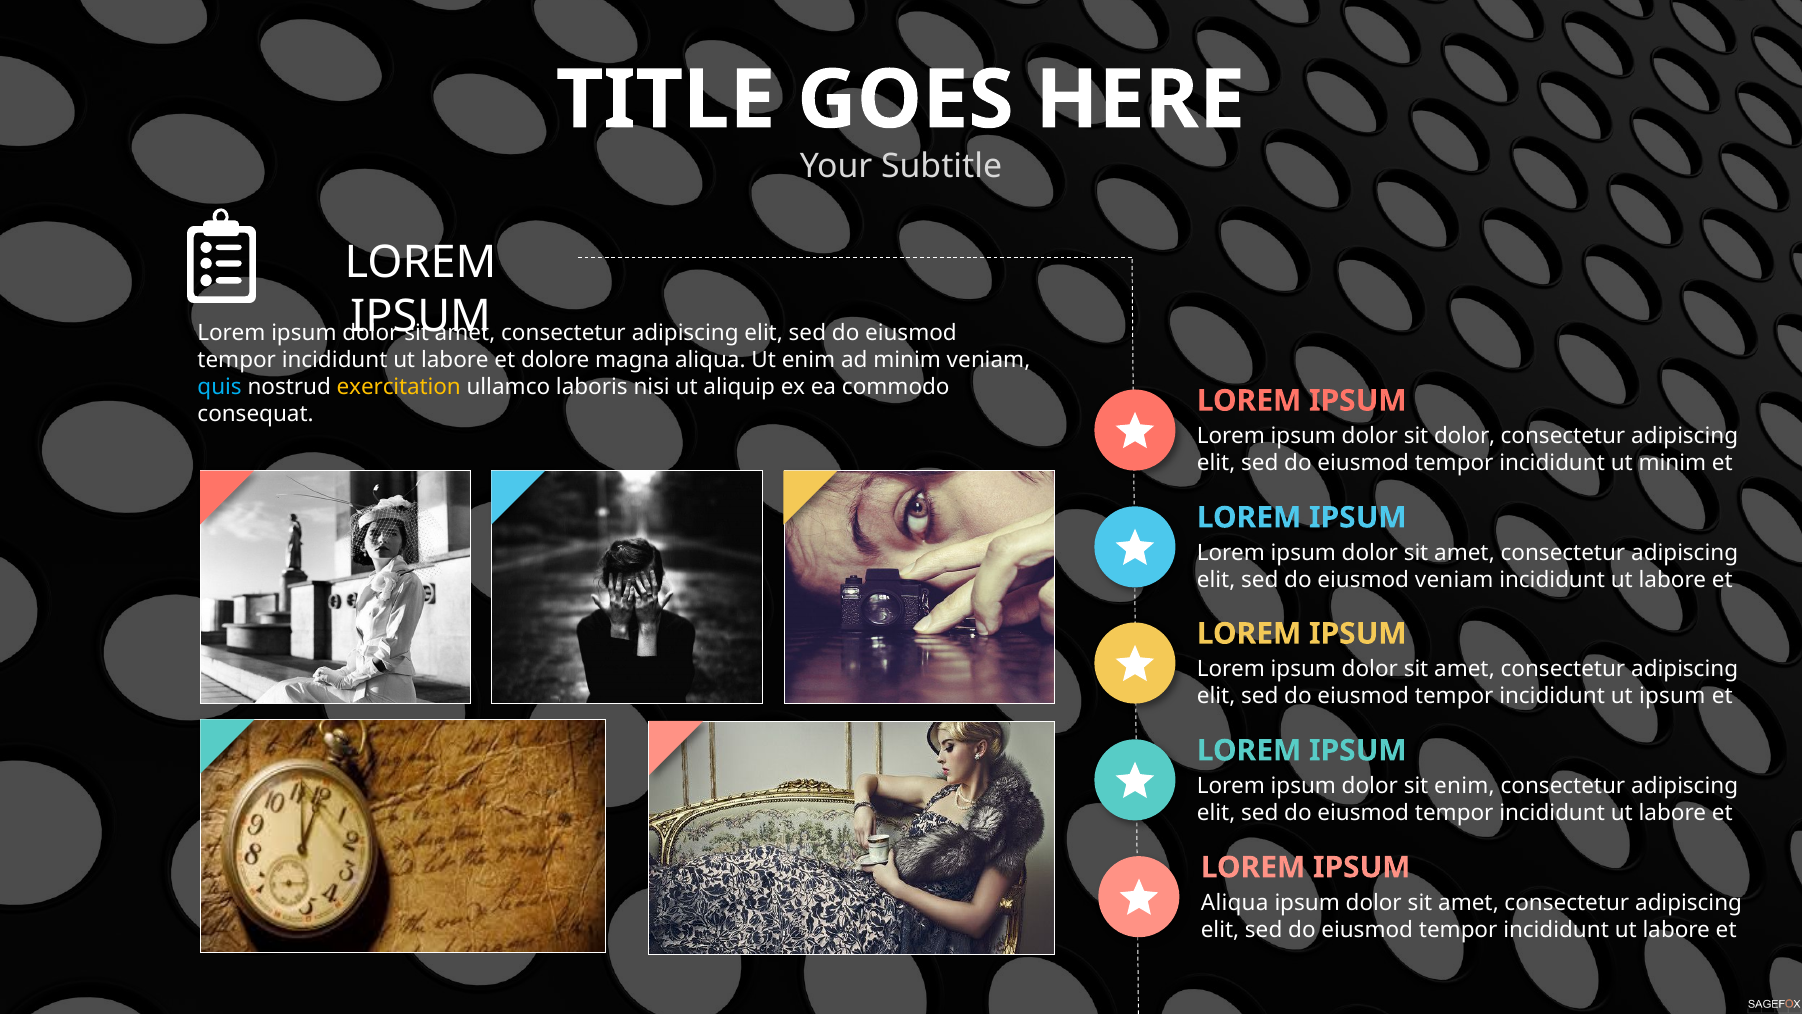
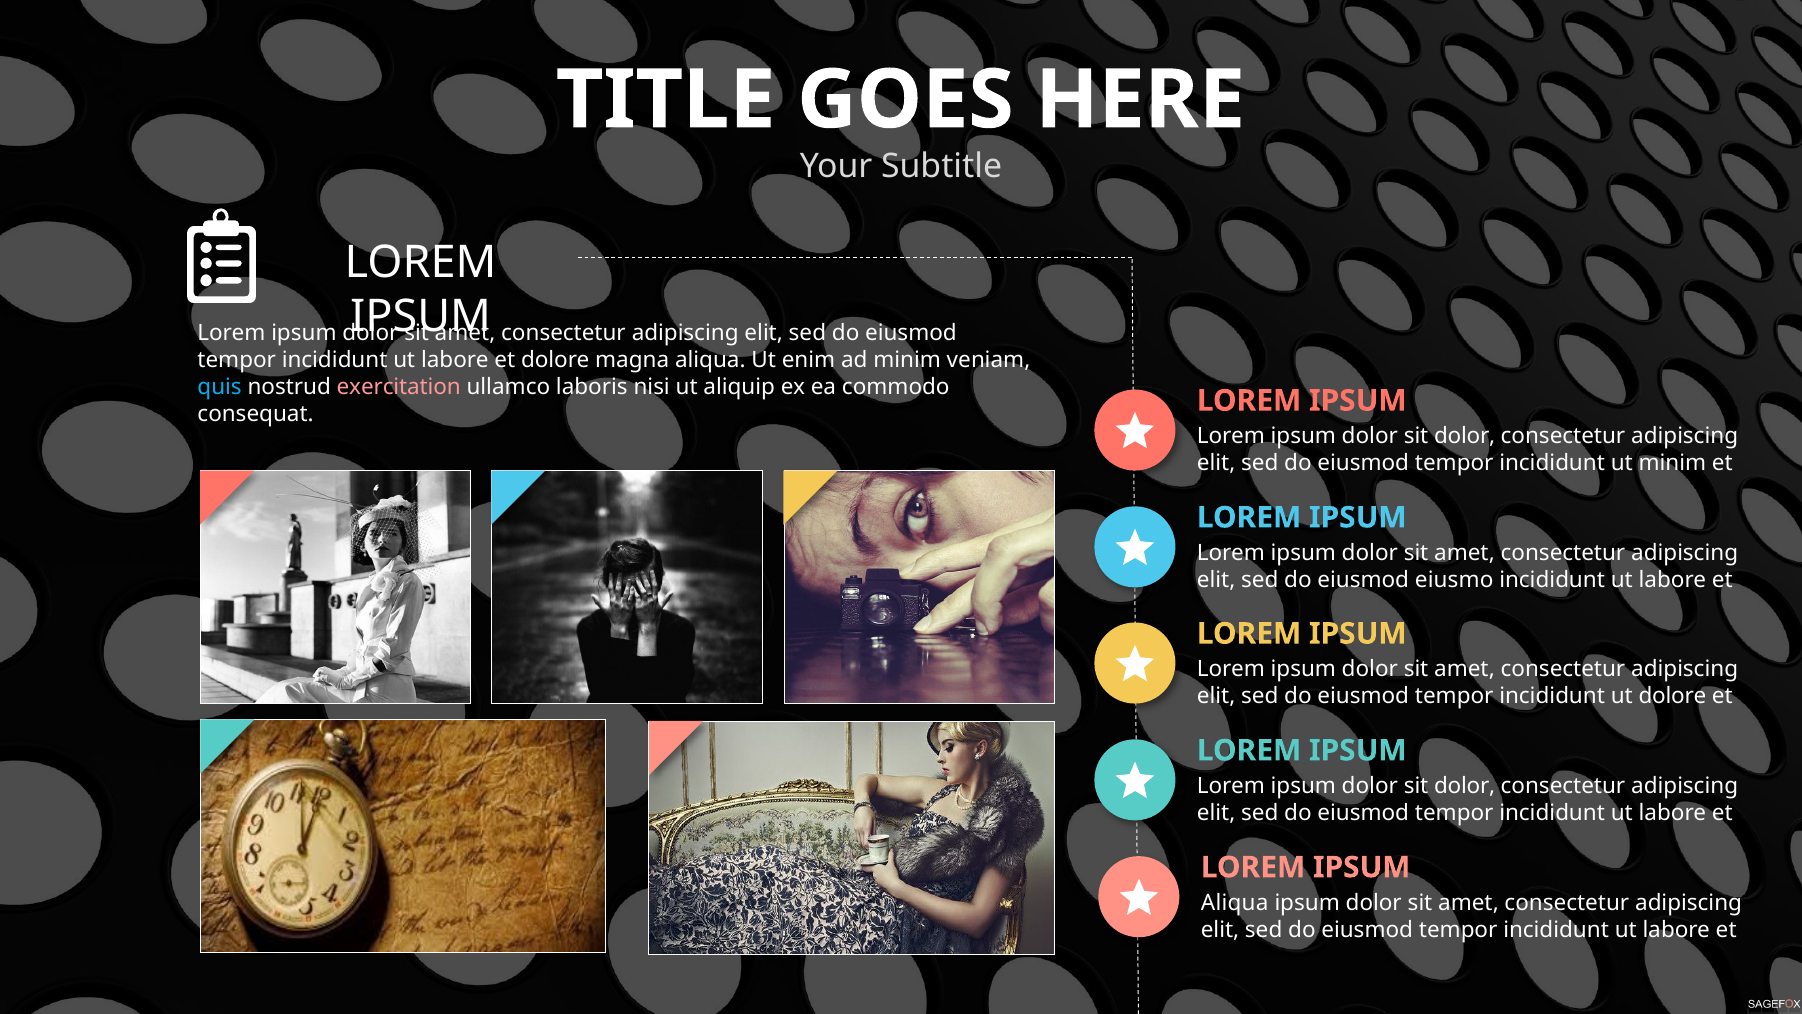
exercitation colour: yellow -> pink (399, 387)
eiusmod veniam: veniam -> eiusmo (1454, 580)
ut ipsum: ipsum -> dolore (1672, 696)
enim: enim -> dolor (1465, 786)
